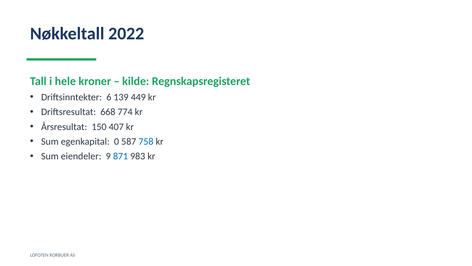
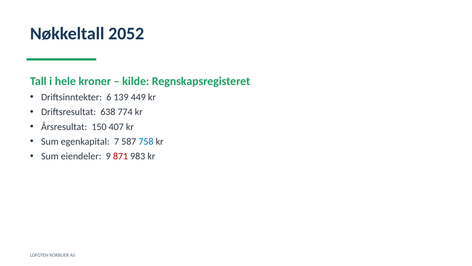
2022: 2022 -> 2052 (126, 34)
668: 668 -> 638 (108, 112)
0: 0 -> 7 (117, 141)
871 colour: blue -> red (121, 156)
